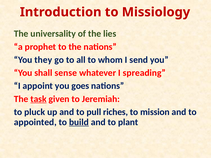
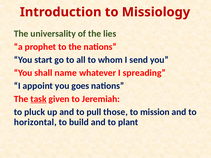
they: they -> start (43, 60)
sense: sense -> name (66, 73)
riches: riches -> those (116, 112)
appointed: appointed -> horizontal (35, 122)
build underline: present -> none (79, 122)
